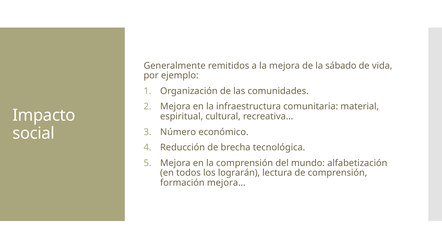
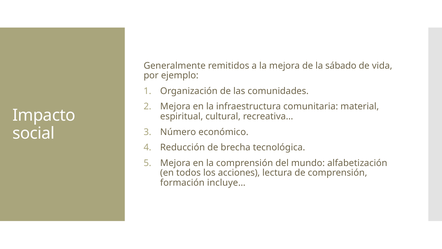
lograrán: lograrán -> acciones (239, 173)
mejora…: mejora… -> incluye… (226, 183)
